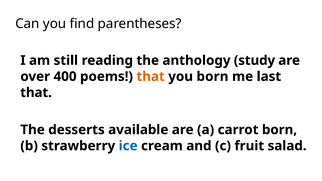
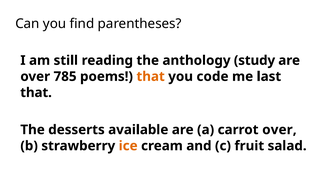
400: 400 -> 785 (65, 77)
you born: born -> code (212, 77)
carrot born: born -> over (279, 130)
ice colour: blue -> orange (128, 146)
